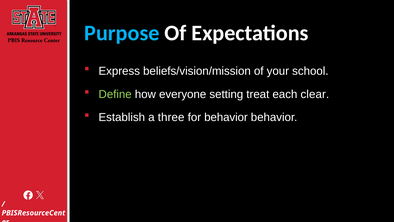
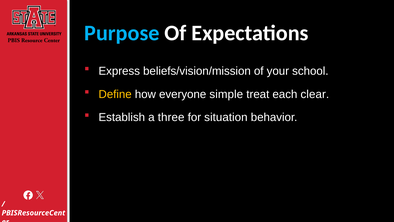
Define colour: light green -> yellow (115, 94)
setting: setting -> simple (226, 94)
for behavior: behavior -> situation (226, 117)
